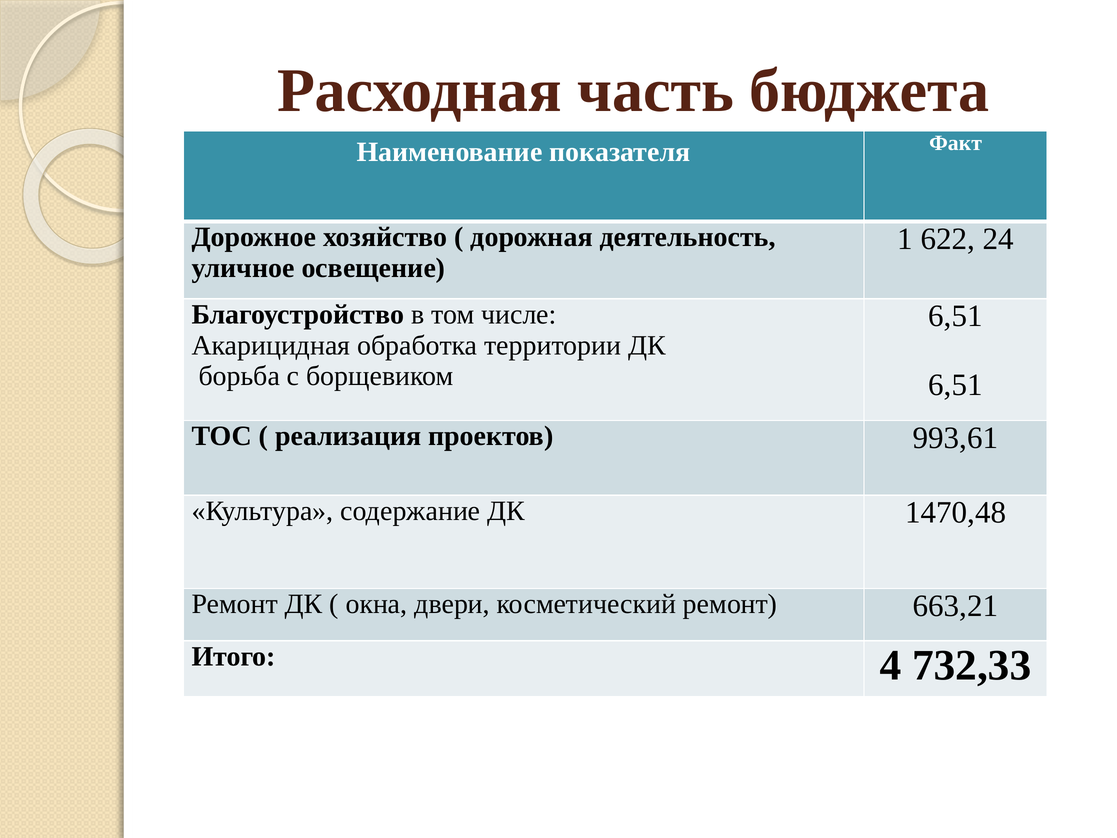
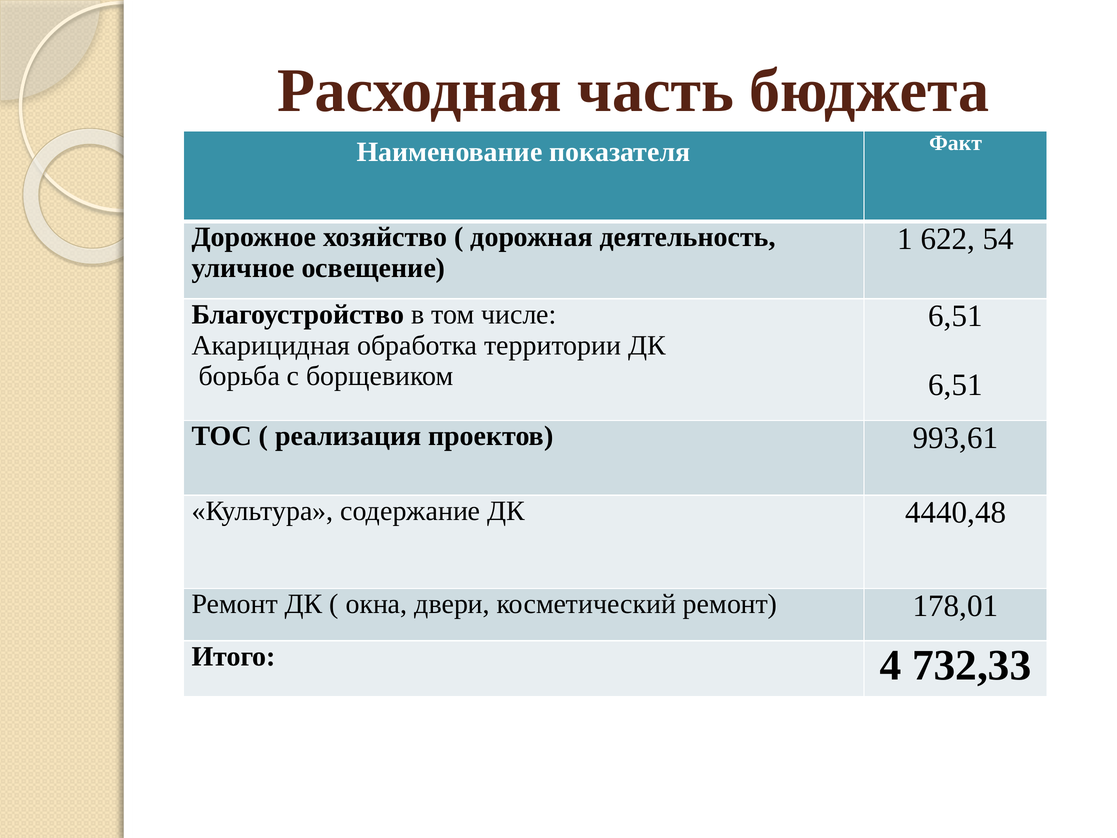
24: 24 -> 54 (998, 239)
1470,48: 1470,48 -> 4440,48 (956, 513)
663,21: 663,21 -> 178,01 (955, 606)
